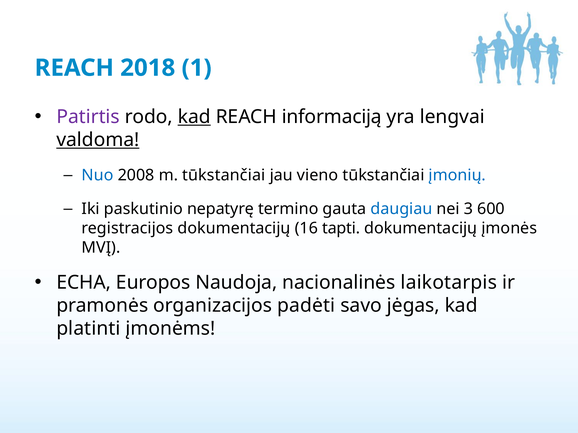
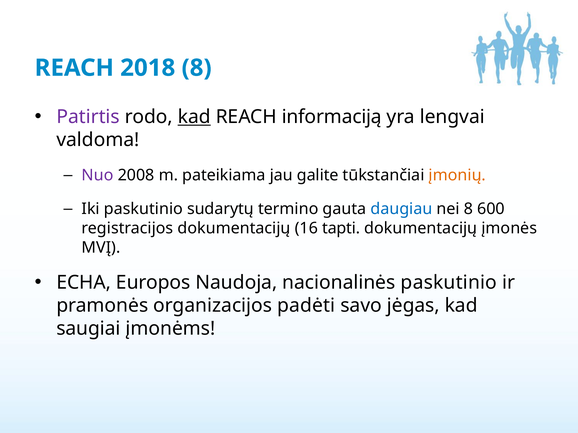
2018 1: 1 -> 8 (197, 68)
valdoma underline: present -> none (98, 140)
Nuo colour: blue -> purple (98, 176)
m tūkstančiai: tūkstančiai -> pateikiama (224, 176)
vieno: vieno -> galite (318, 176)
įmonių colour: blue -> orange (457, 176)
nepatyrę: nepatyrę -> sudarytų (221, 209)
nei 3: 3 -> 8 (468, 209)
nacionalinės laikotarpis: laikotarpis -> paskutinio (449, 283)
platinti: platinti -> saugiai (89, 329)
